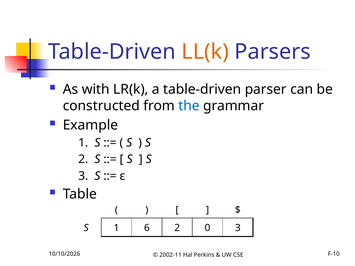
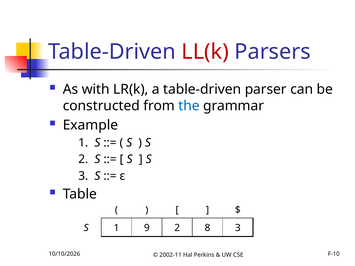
LL(k colour: orange -> red (205, 52)
6: 6 -> 9 (147, 228)
0: 0 -> 8 (207, 228)
